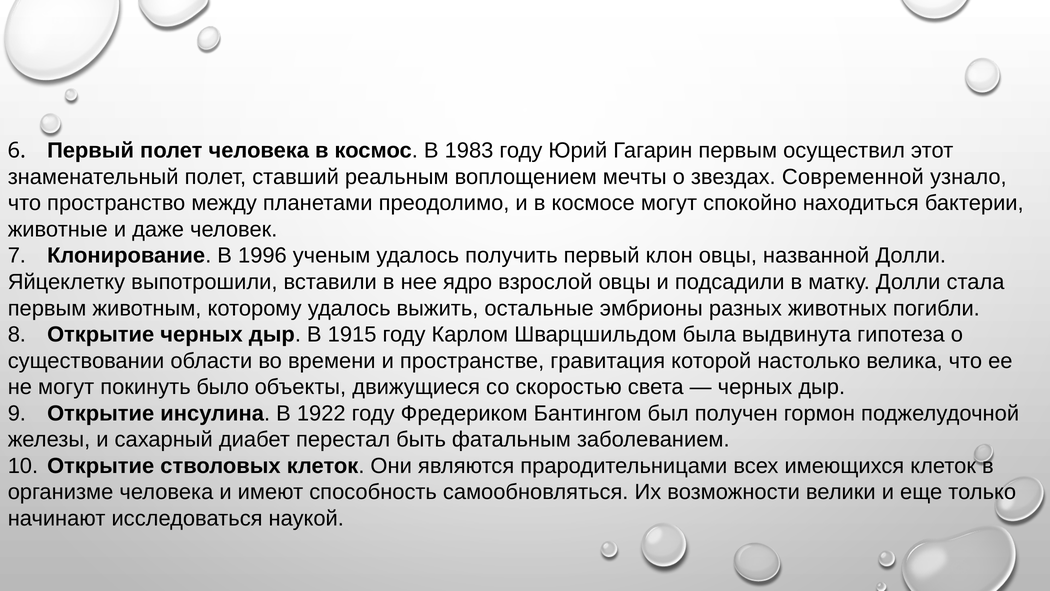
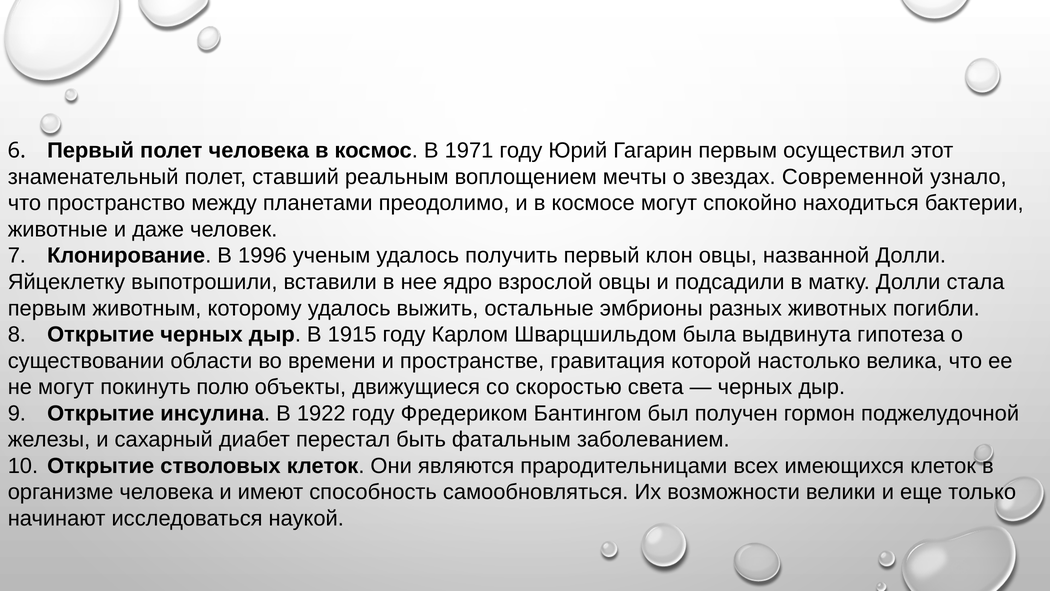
1983: 1983 -> 1971 (469, 151)
было: было -> полю (223, 387)
